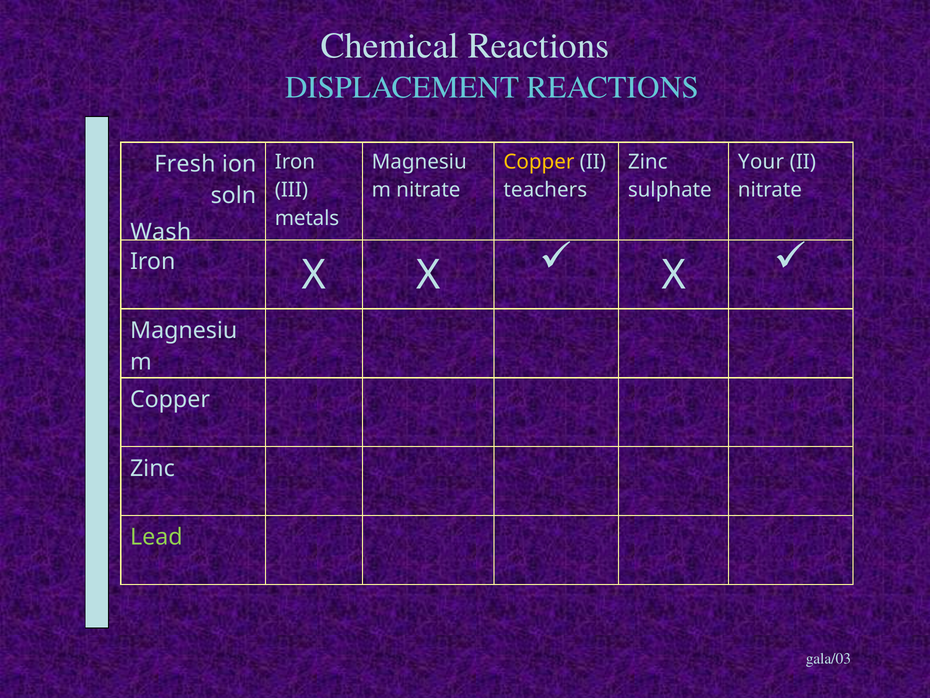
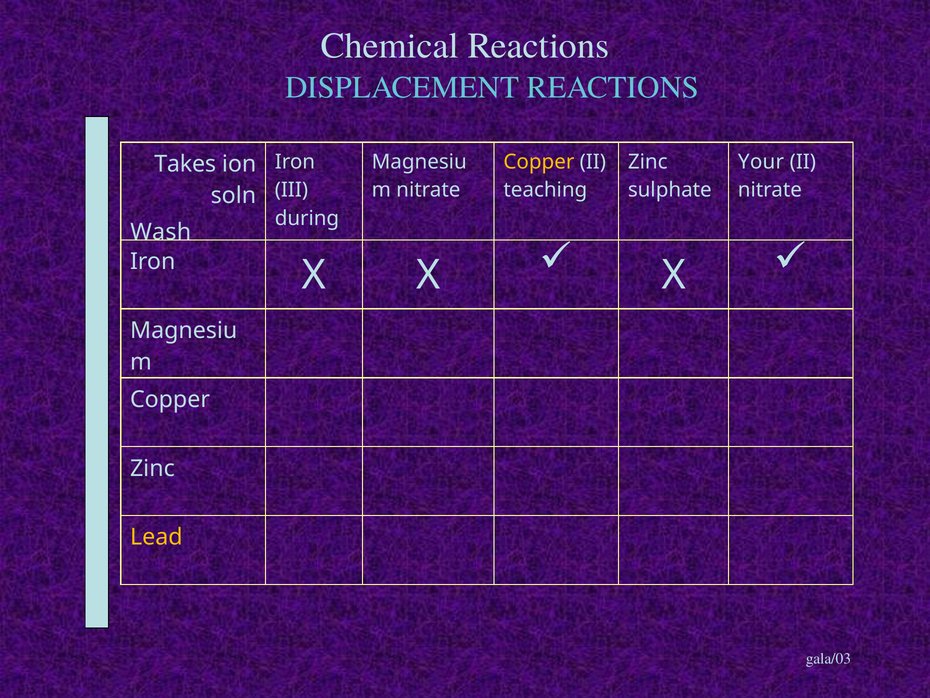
Fresh: Fresh -> Takes (185, 164)
teachers: teachers -> teaching (545, 190)
metals: metals -> during (307, 218)
Lead colour: light green -> yellow (156, 537)
